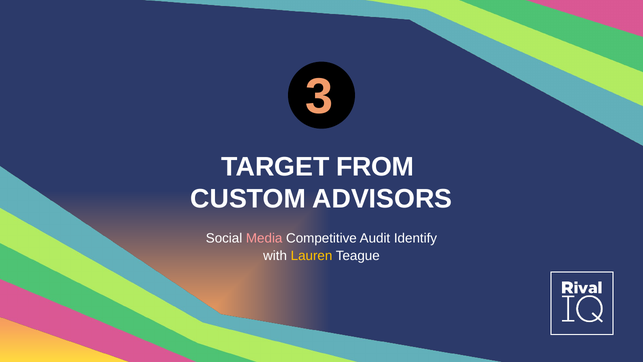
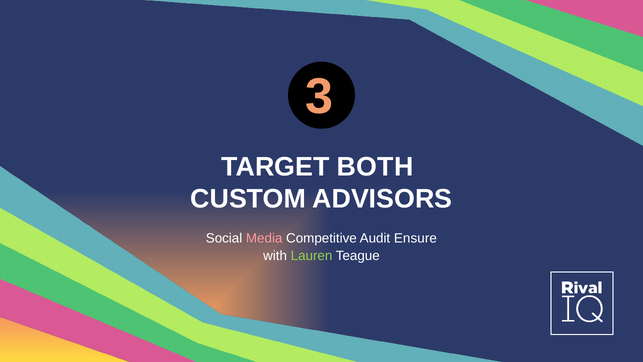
FROM: FROM -> BOTH (375, 167)
Identify: Identify -> Ensure (415, 238)
Lauren colour: yellow -> light green (312, 256)
